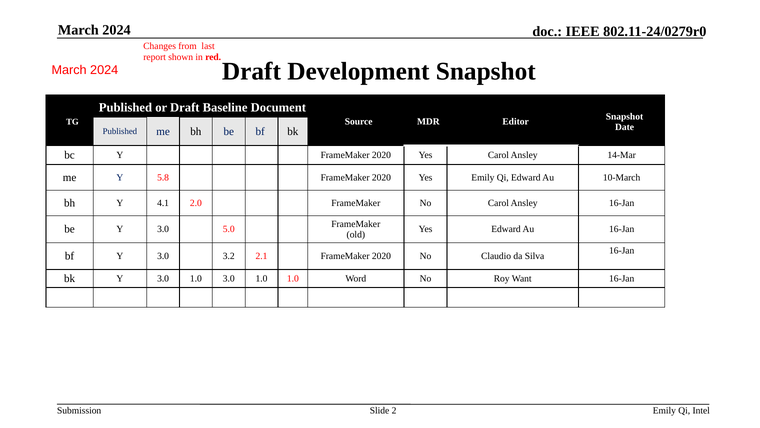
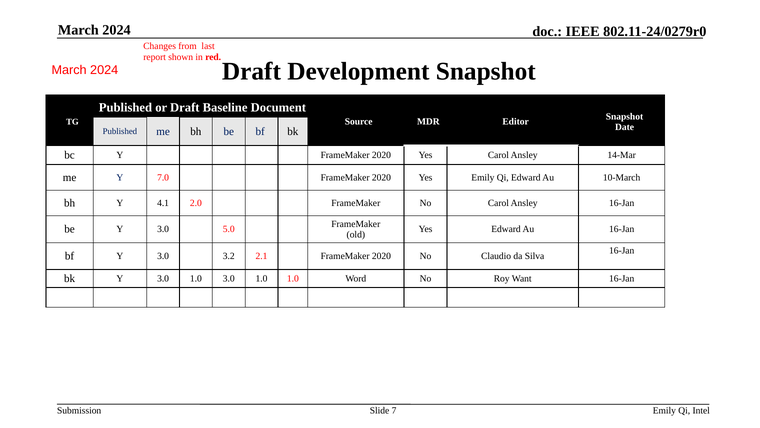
5.8: 5.8 -> 7.0 (163, 177)
2: 2 -> 7 (394, 410)
